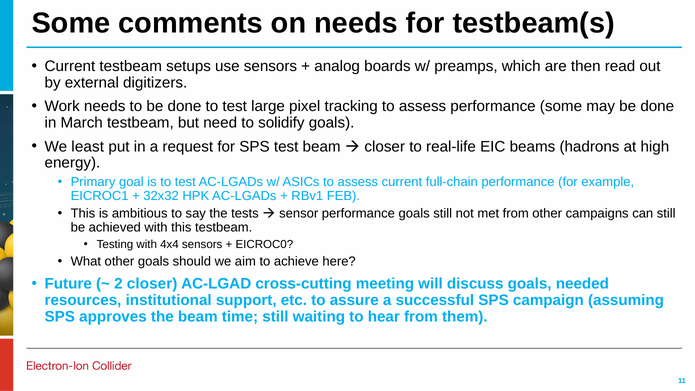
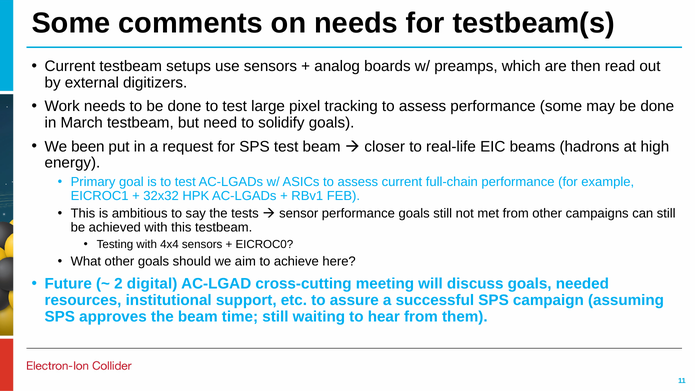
least: least -> been (88, 146)
2 closer: closer -> digital (152, 284)
